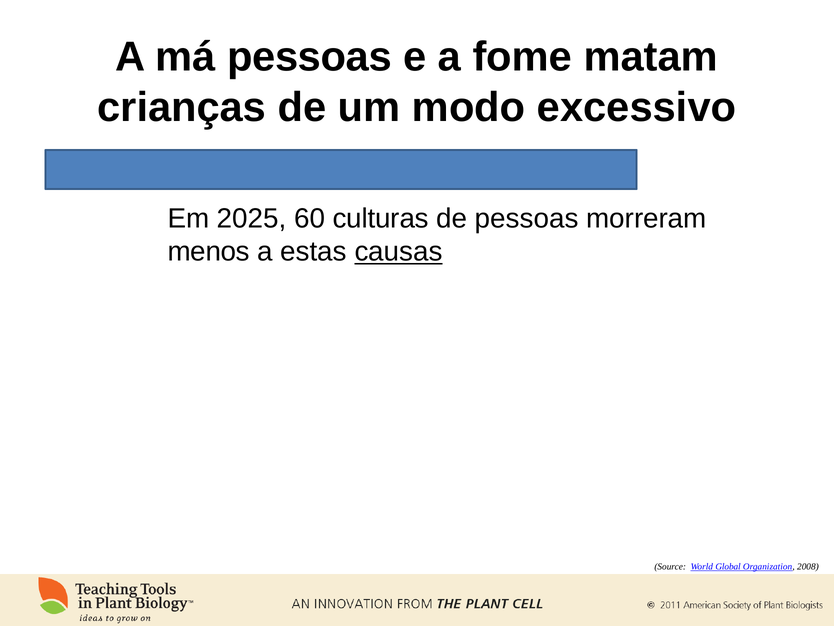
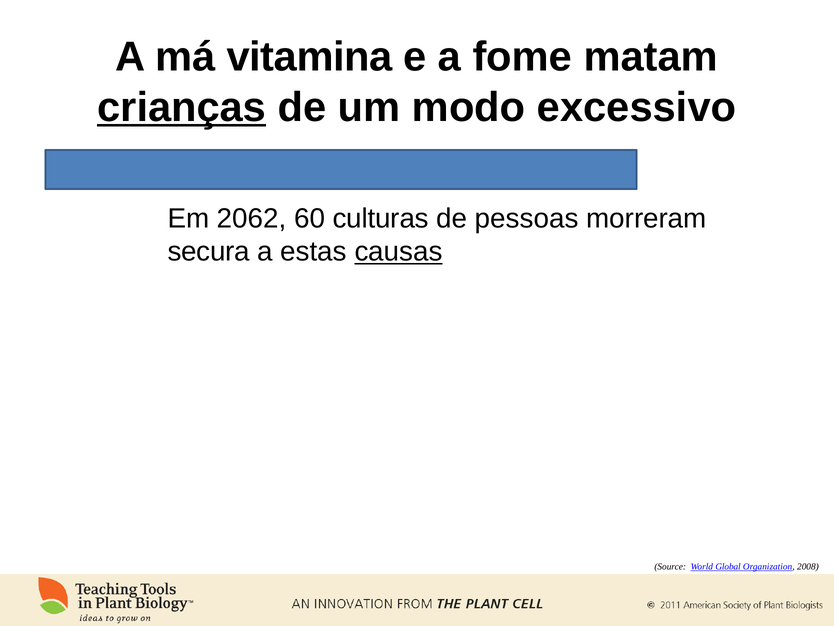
má pessoas: pessoas -> vitamina (310, 57)
crianças underline: none -> present (182, 107)
2025: 2025 -> 2062 (252, 218)
menos: menos -> secura (209, 252)
